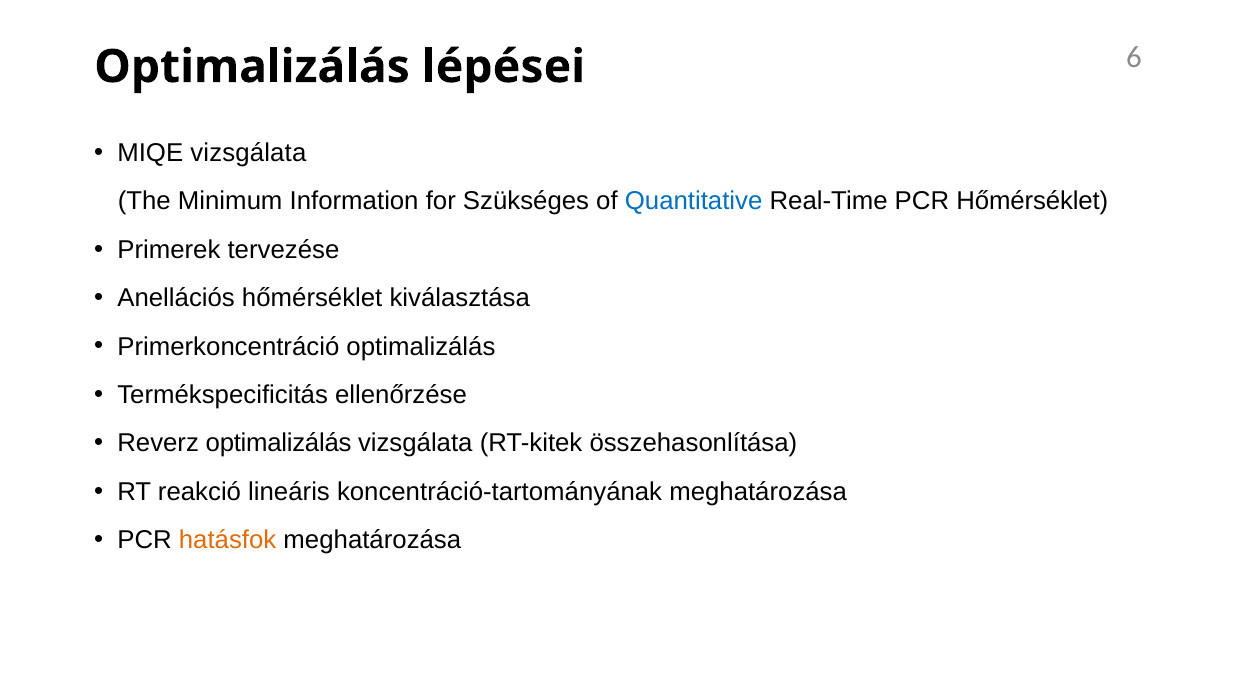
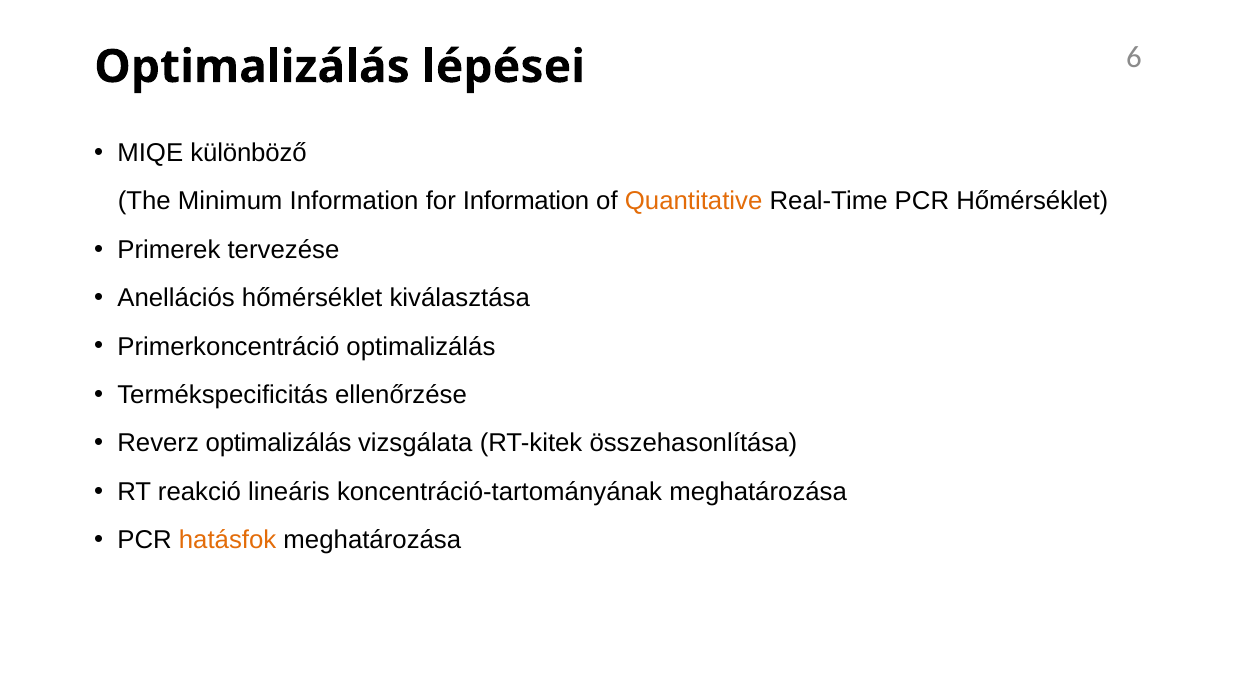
MIQE vizsgálata: vizsgálata -> különböző (249, 153)
for Szükséges: Szükséges -> Information (526, 201)
Quantitative colour: blue -> orange (694, 201)
